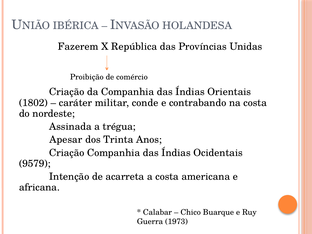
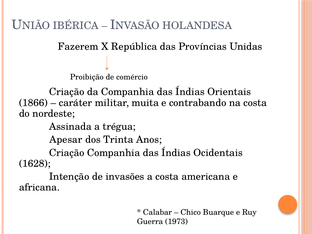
1802: 1802 -> 1866 (33, 103)
conde: conde -> muita (145, 103)
9579: 9579 -> 1628 (35, 164)
acarreta: acarreta -> invasões (125, 177)
